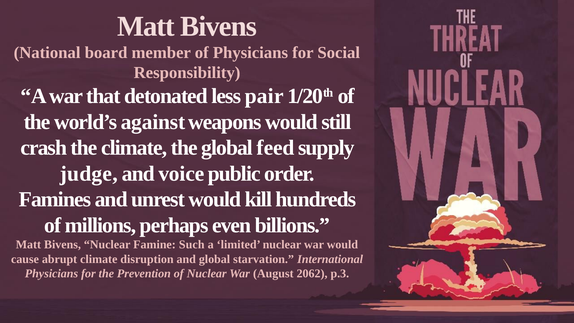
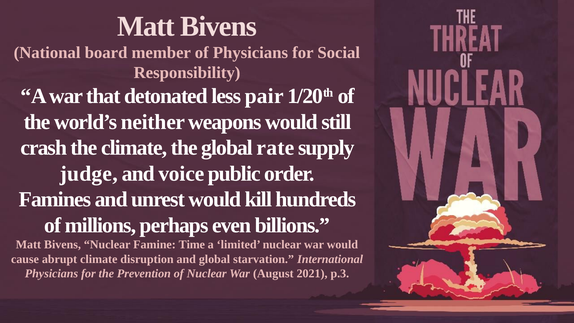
against: against -> neither (153, 122)
feed: feed -> rate (275, 148)
Such: Such -> Time (192, 245)
2062: 2062 -> 2021 (312, 273)
